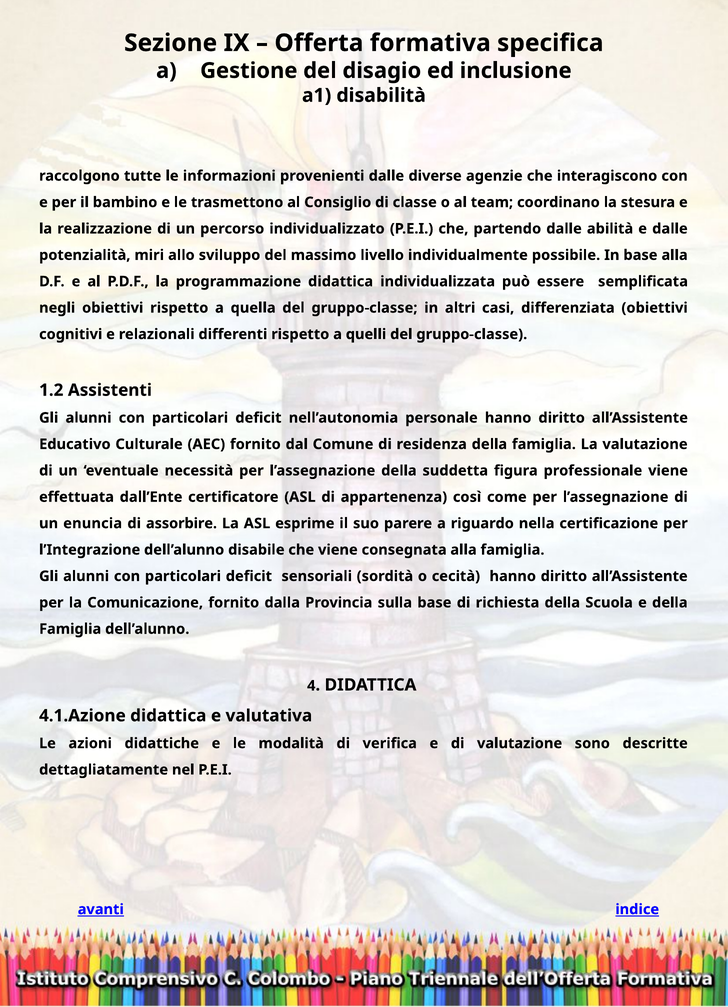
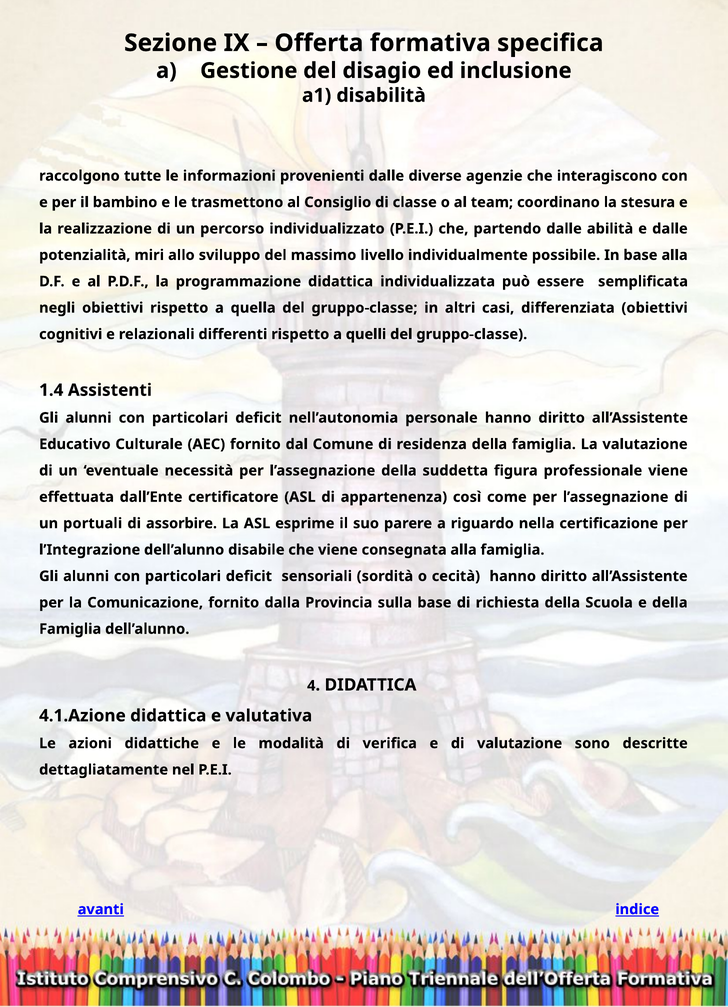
1.2: 1.2 -> 1.4 (51, 390)
enuncia: enuncia -> portuali (93, 524)
